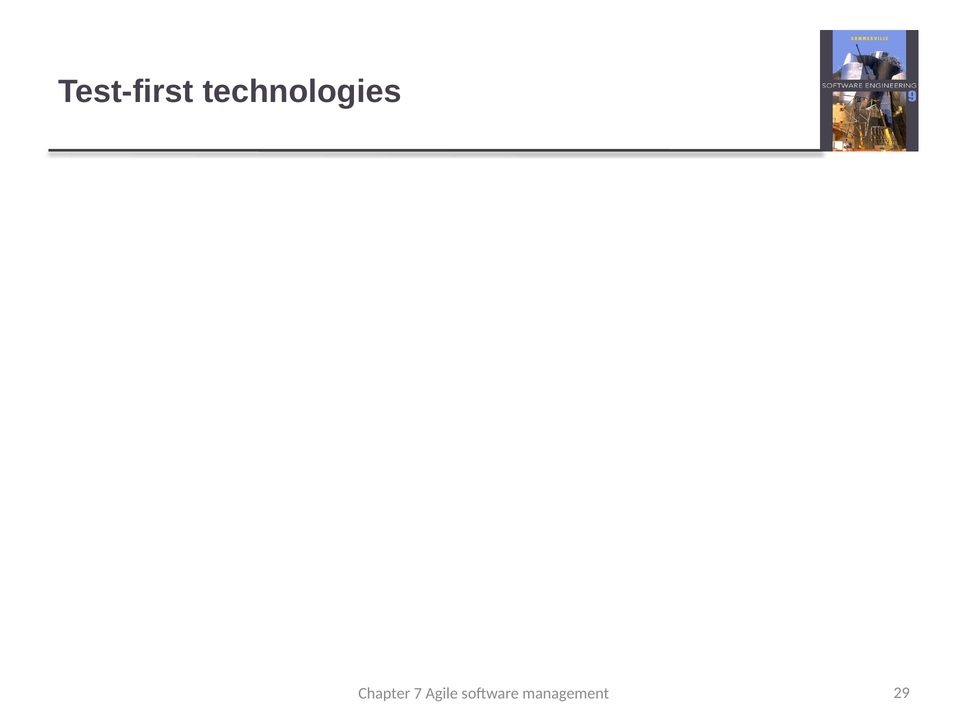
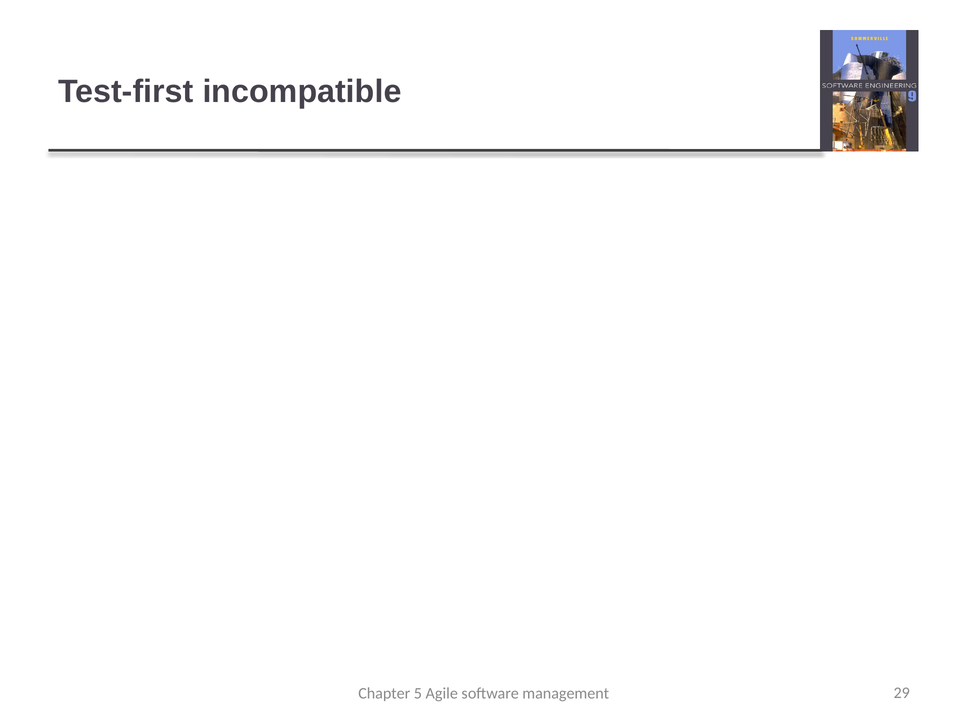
technologies: technologies -> incompatible (302, 92)
7: 7 -> 5 (418, 693)
